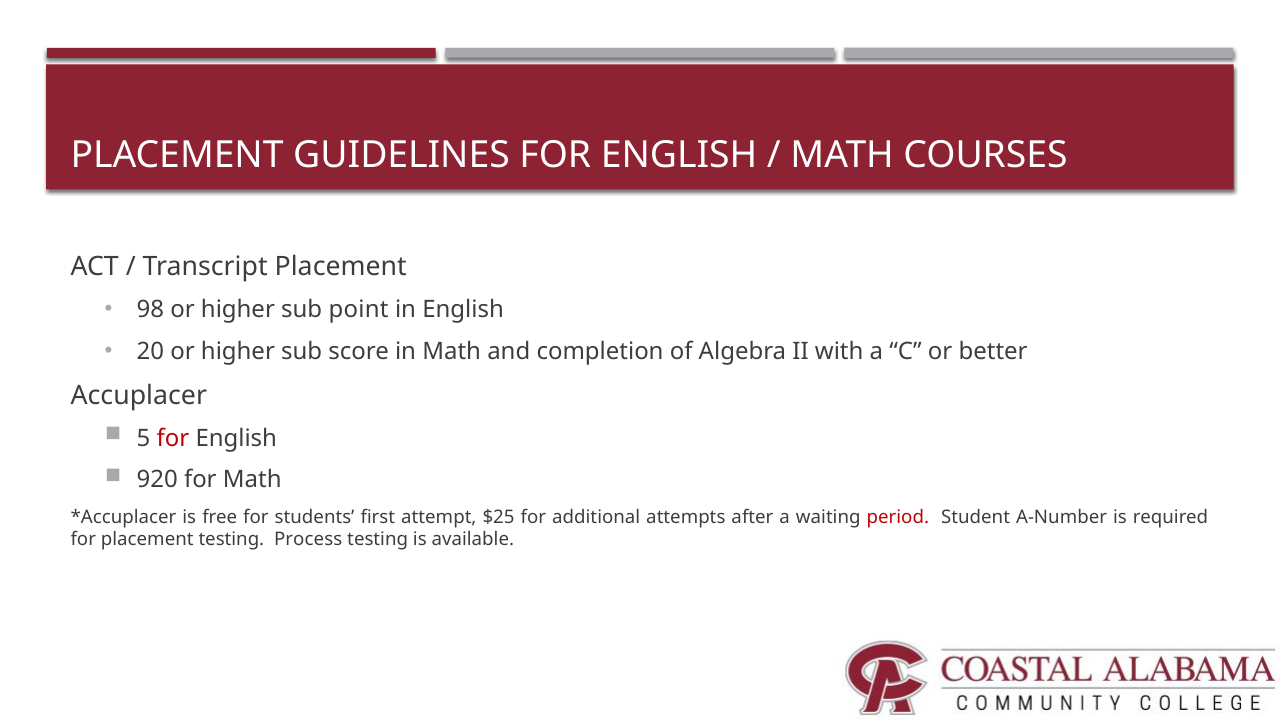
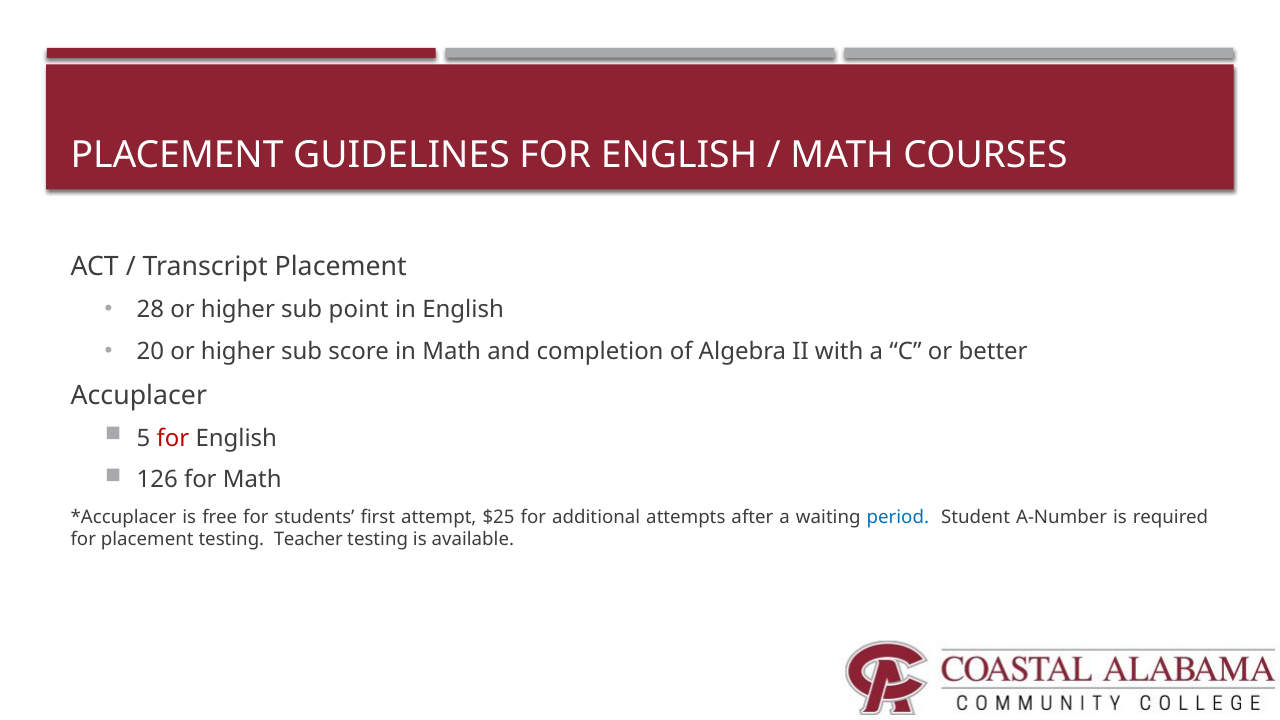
98: 98 -> 28 (150, 310)
920: 920 -> 126 (157, 480)
period colour: red -> blue (898, 517)
Process: Process -> Teacher (308, 539)
